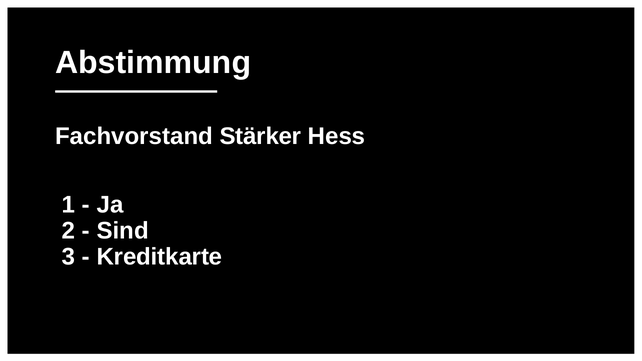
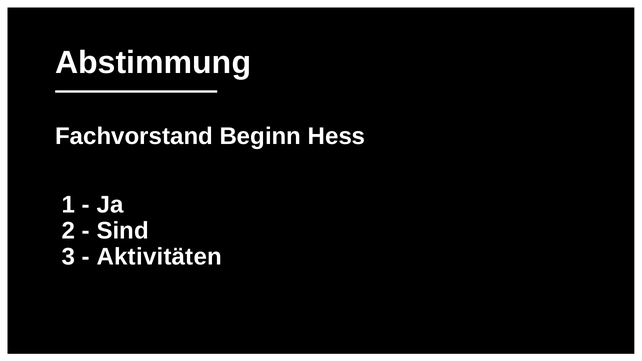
Stärker: Stärker -> Beginn (260, 136)
Kreditkarte: Kreditkarte -> Aktivitäten (159, 257)
